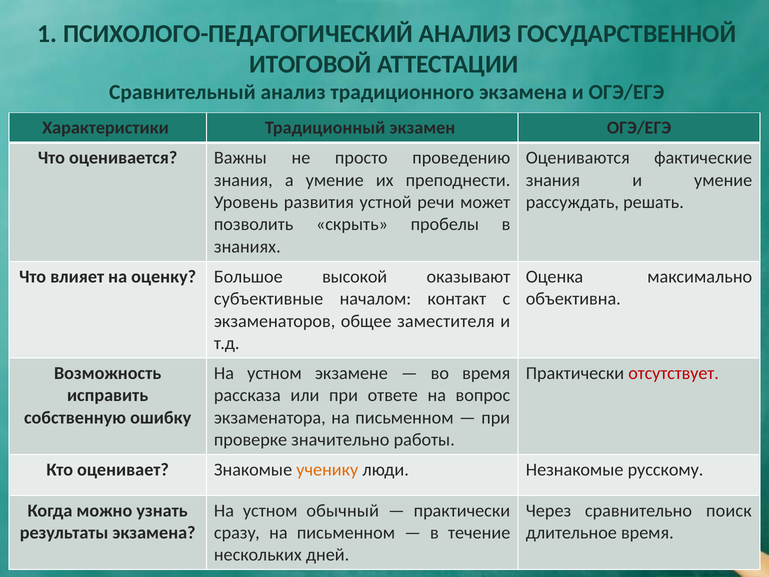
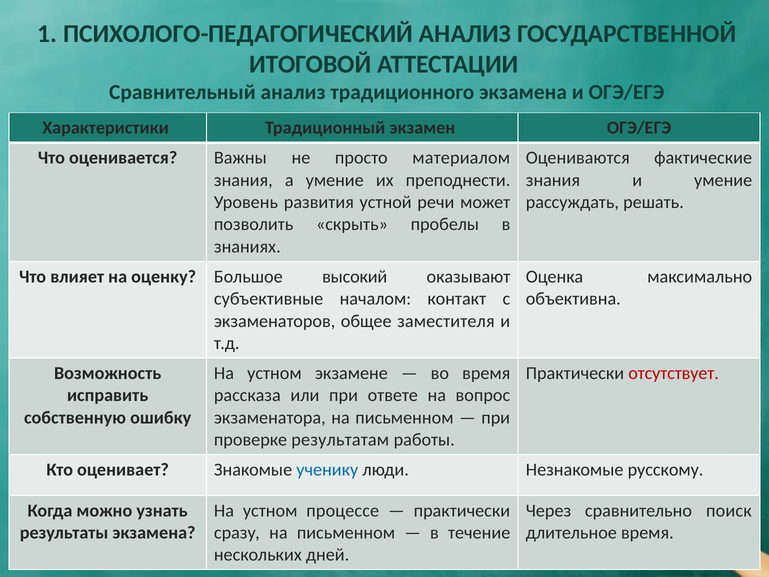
проведению: проведению -> материалом (461, 158)
высокой: высокой -> высокий (355, 277)
значительно: значительно -> результатам (340, 440)
ученику colour: orange -> blue (327, 469)
обычный: обычный -> процессе (343, 510)
